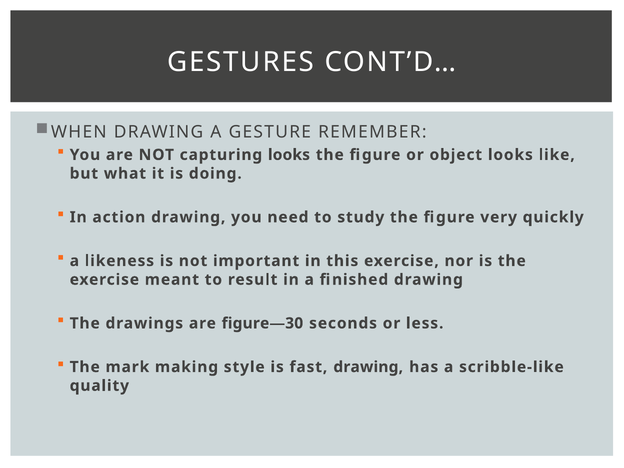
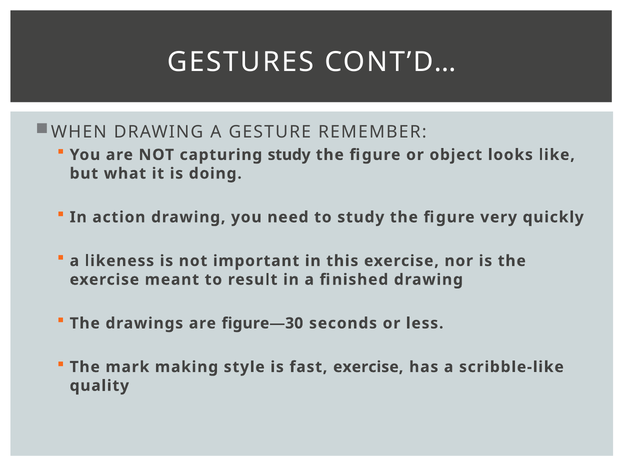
capturing looks: looks -> study (289, 155)
fast drawing: drawing -> exercise (368, 367)
